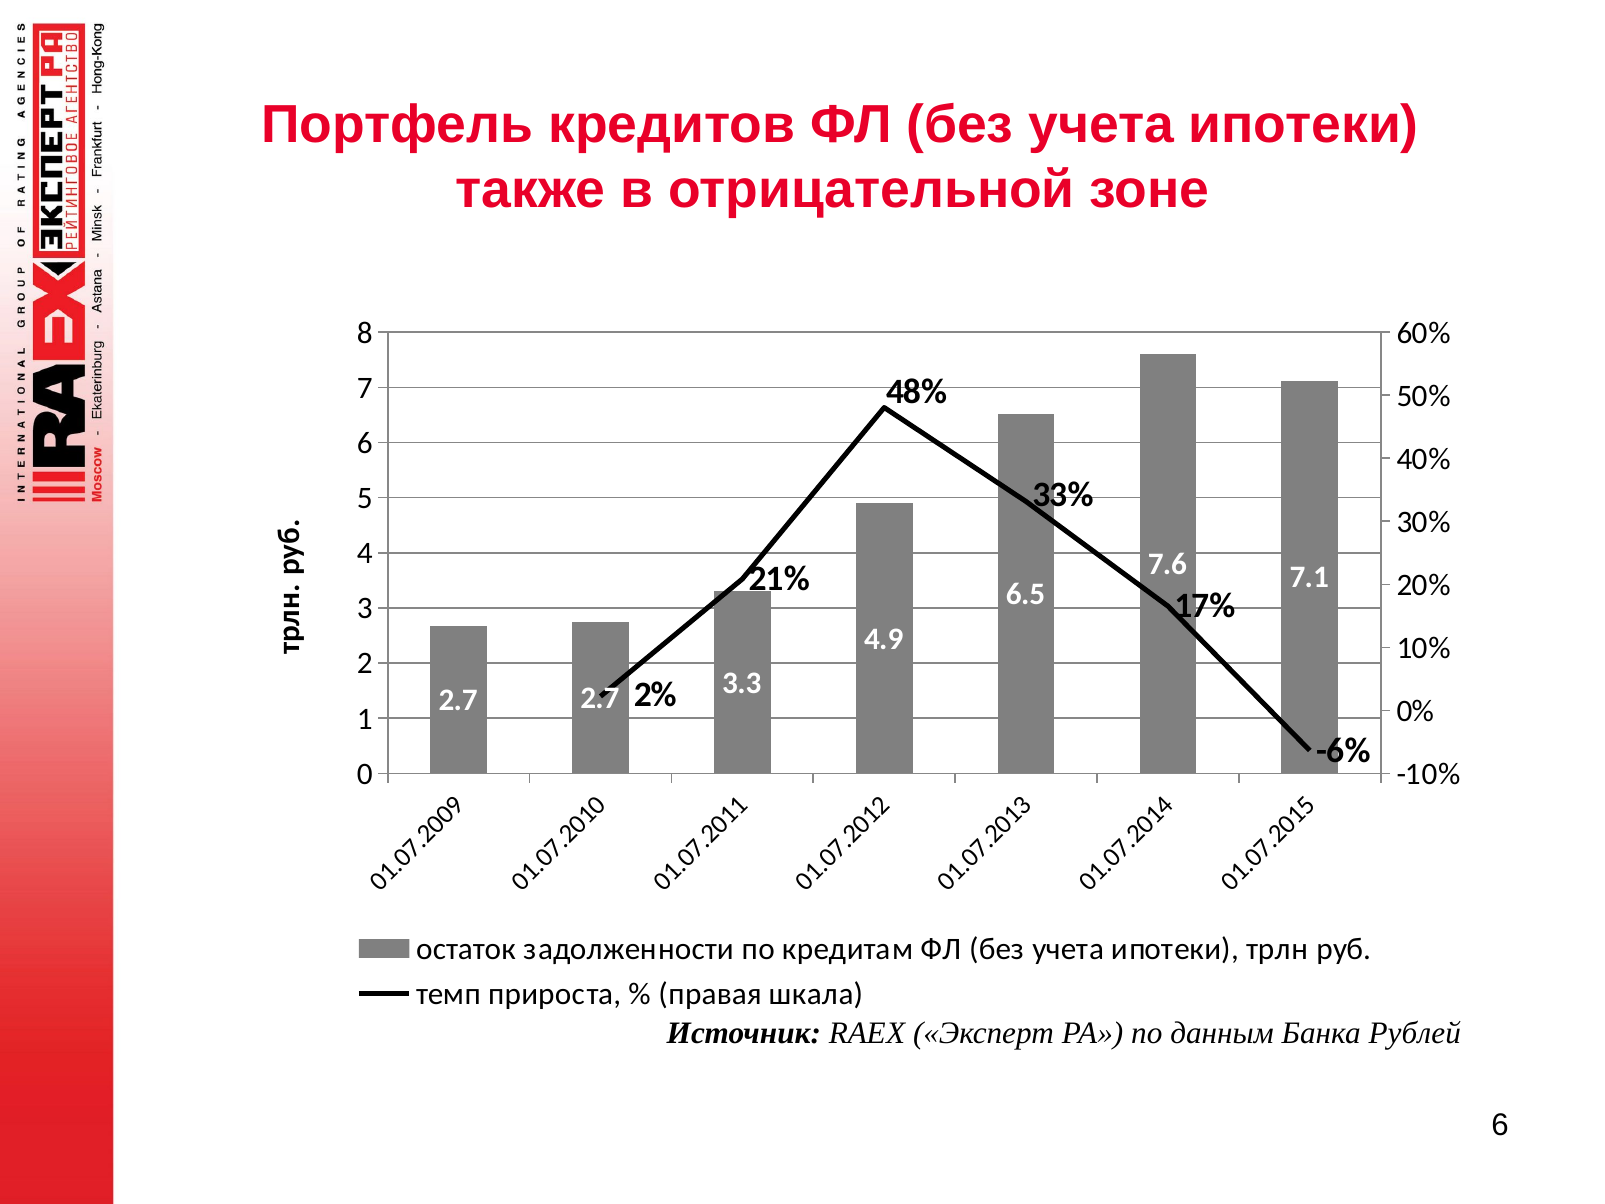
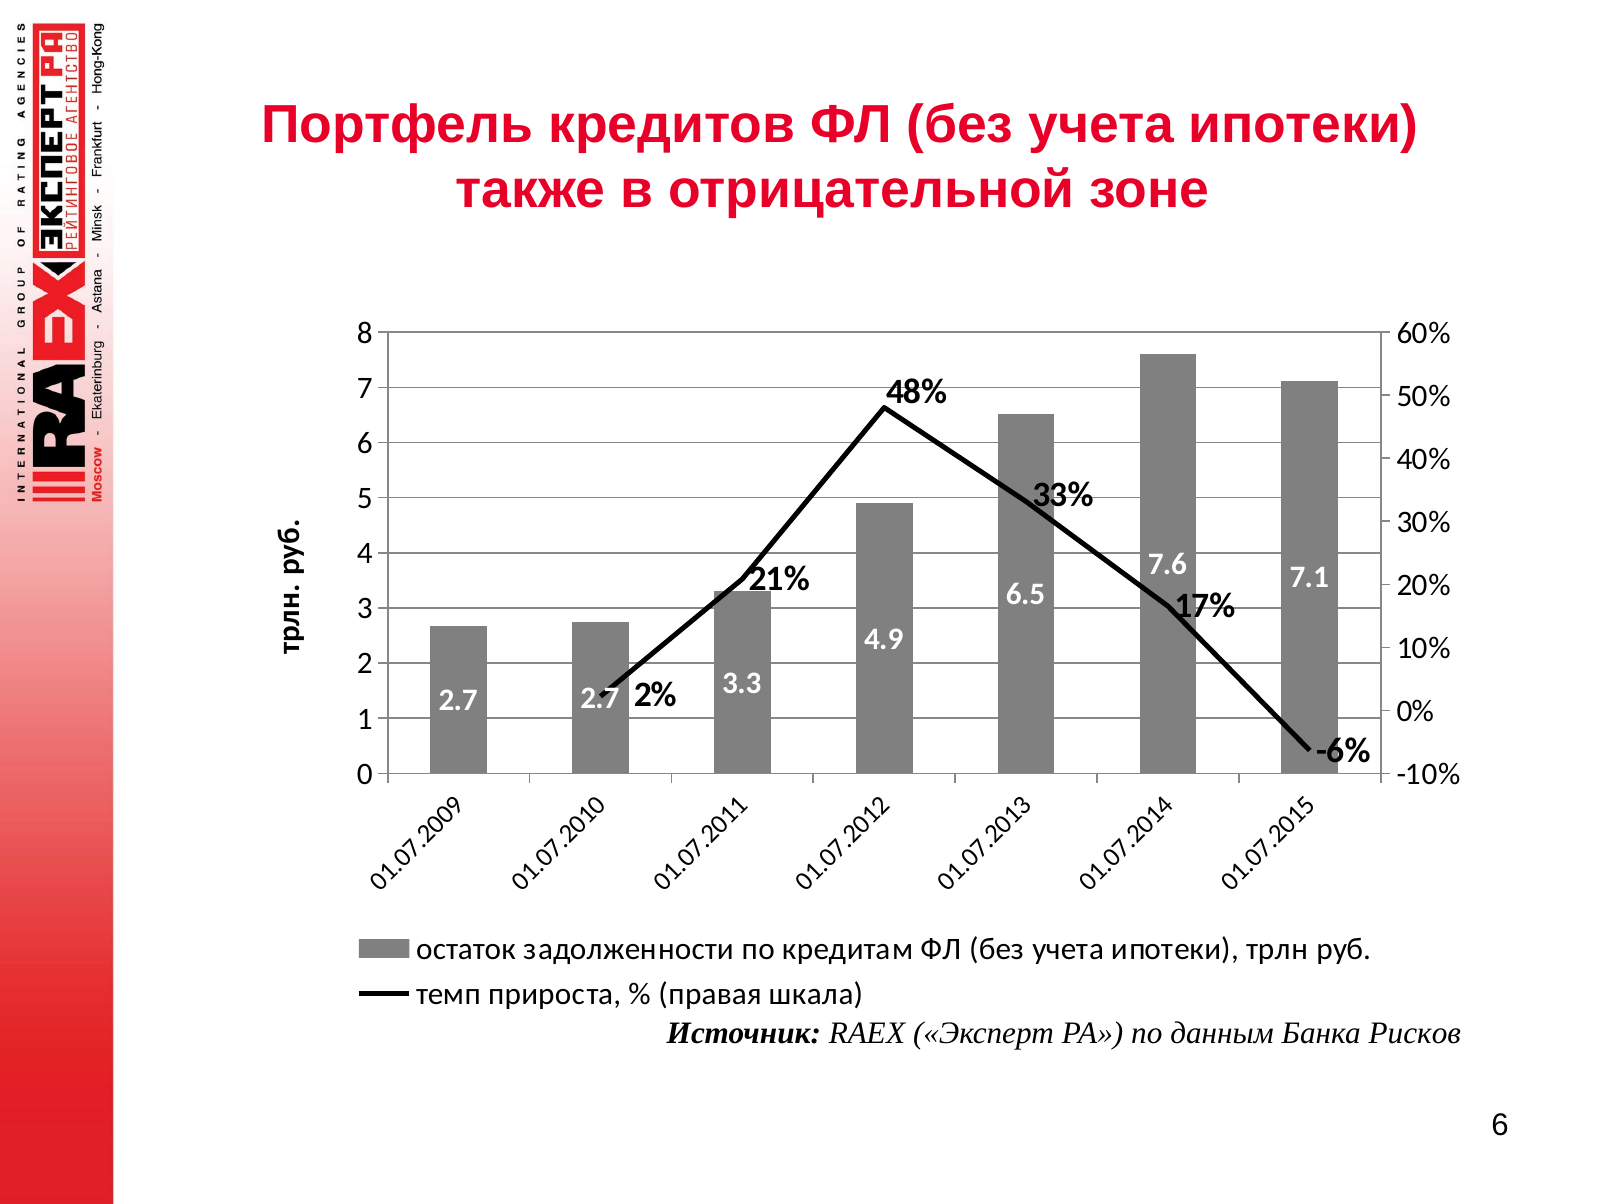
Рублей: Рублей -> Рисков (1415, 1033)
